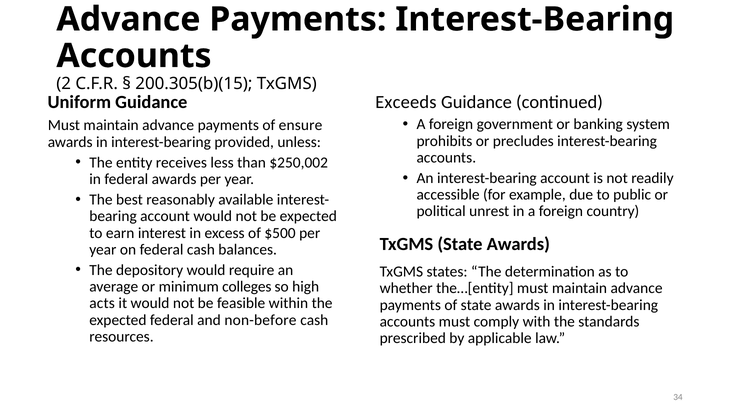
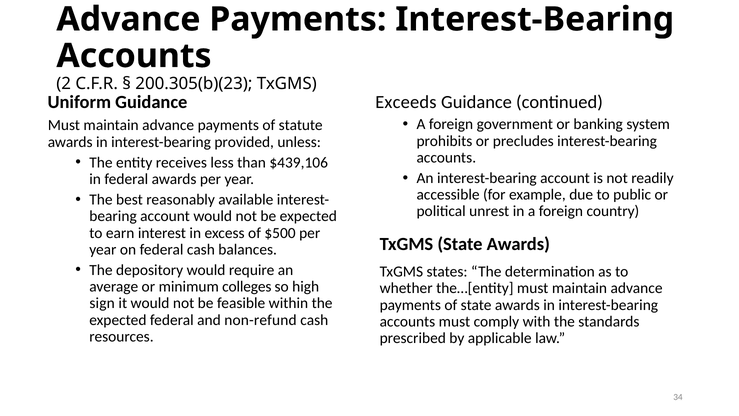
200.305(b)(15: 200.305(b)(15 -> 200.305(b)(23 (194, 83)
ensure: ensure -> statute (301, 125)
$250,002: $250,002 -> $439,106 (299, 162)
acts: acts -> sign (102, 303)
non-before: non-before -> non-refund (260, 320)
